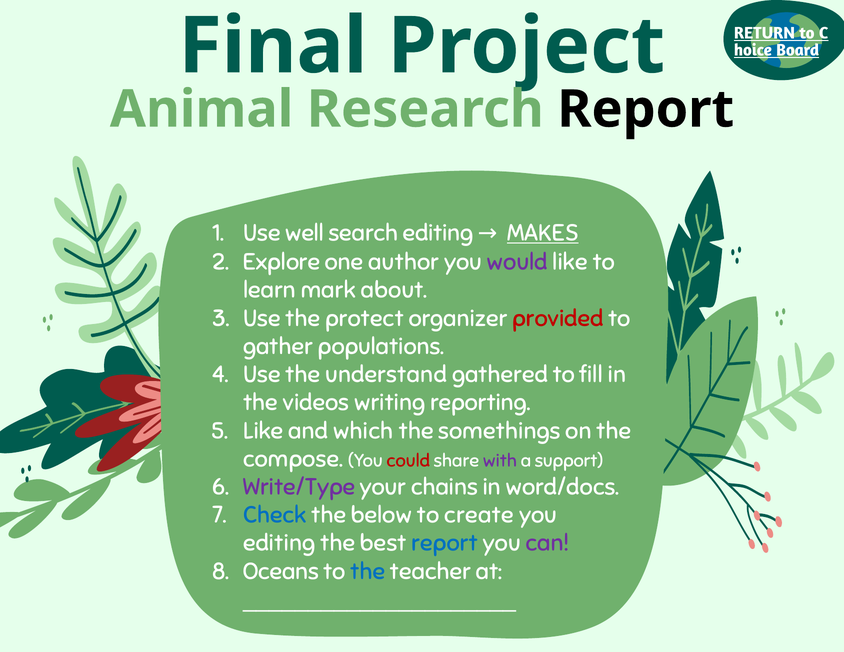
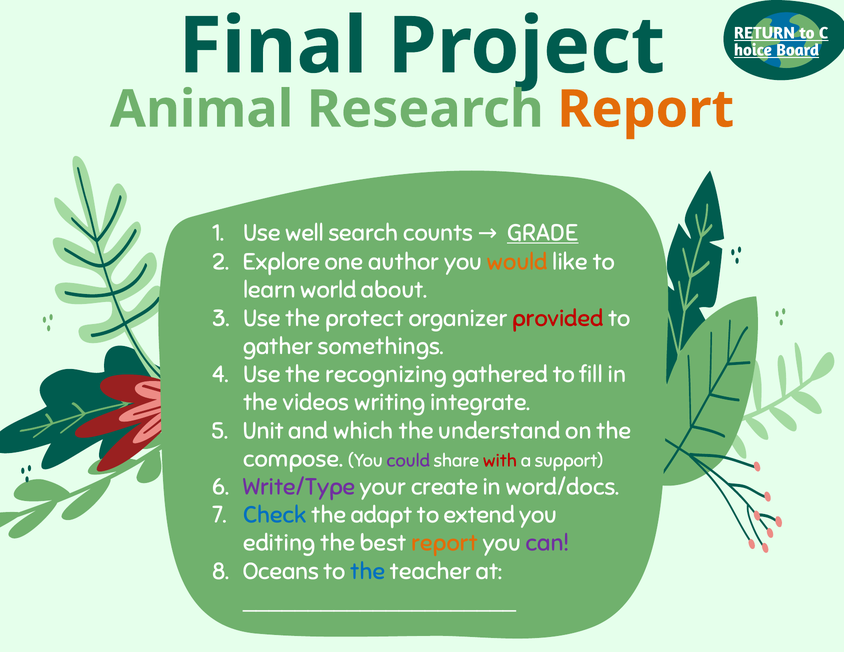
Report colour: black -> orange (646, 109)
search editing: editing -> counts (438, 233)
MAKES: MAKES -> GRADE (543, 233)
would colour: purple -> orange (517, 262)
mark: mark -> world (329, 290)
populations: populations -> somethings (381, 347)
understand: understand -> recognizing (386, 375)
reporting: reporting -> integrate (480, 403)
Like: Like -> Unit (263, 431)
somethings: somethings -> understand (499, 431)
could colour: red -> purple (408, 461)
with colour: purple -> red (500, 461)
chains: chains -> create (445, 487)
below: below -> adapt (382, 515)
create: create -> extend (479, 515)
report colour: blue -> orange (445, 543)
